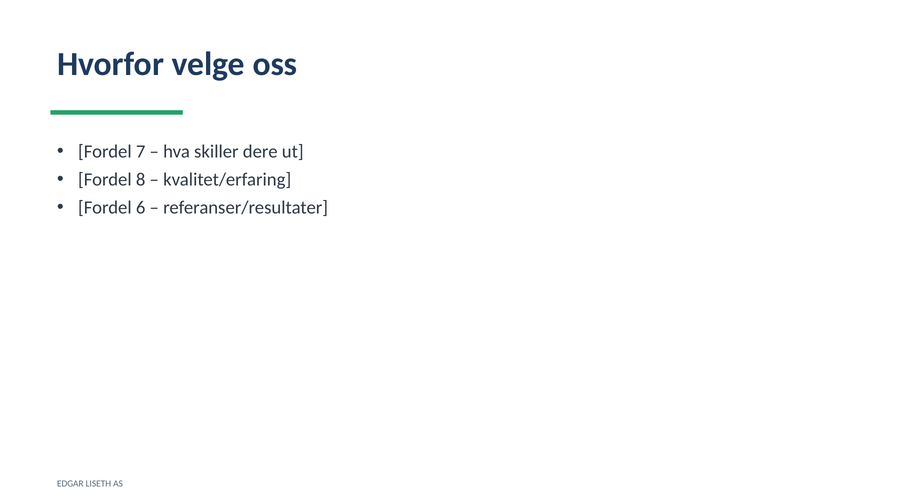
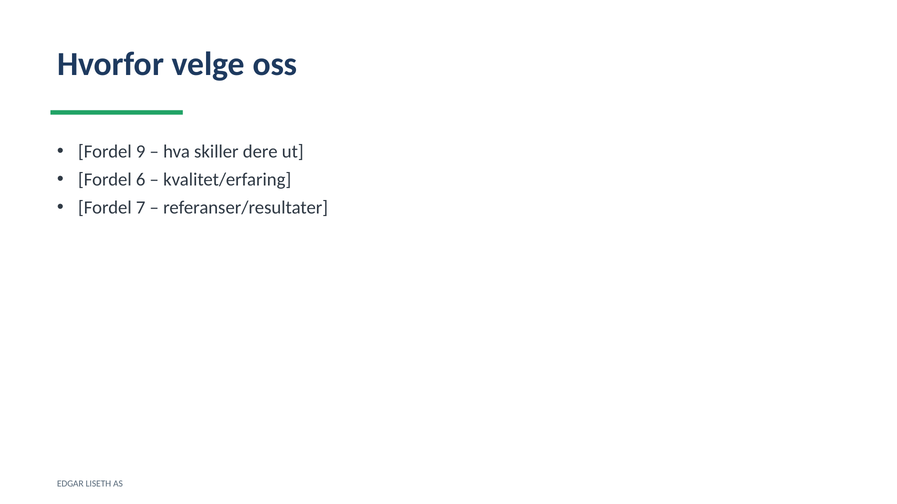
7: 7 -> 9 (141, 152)
8: 8 -> 6 (141, 180)
6: 6 -> 7 (141, 208)
